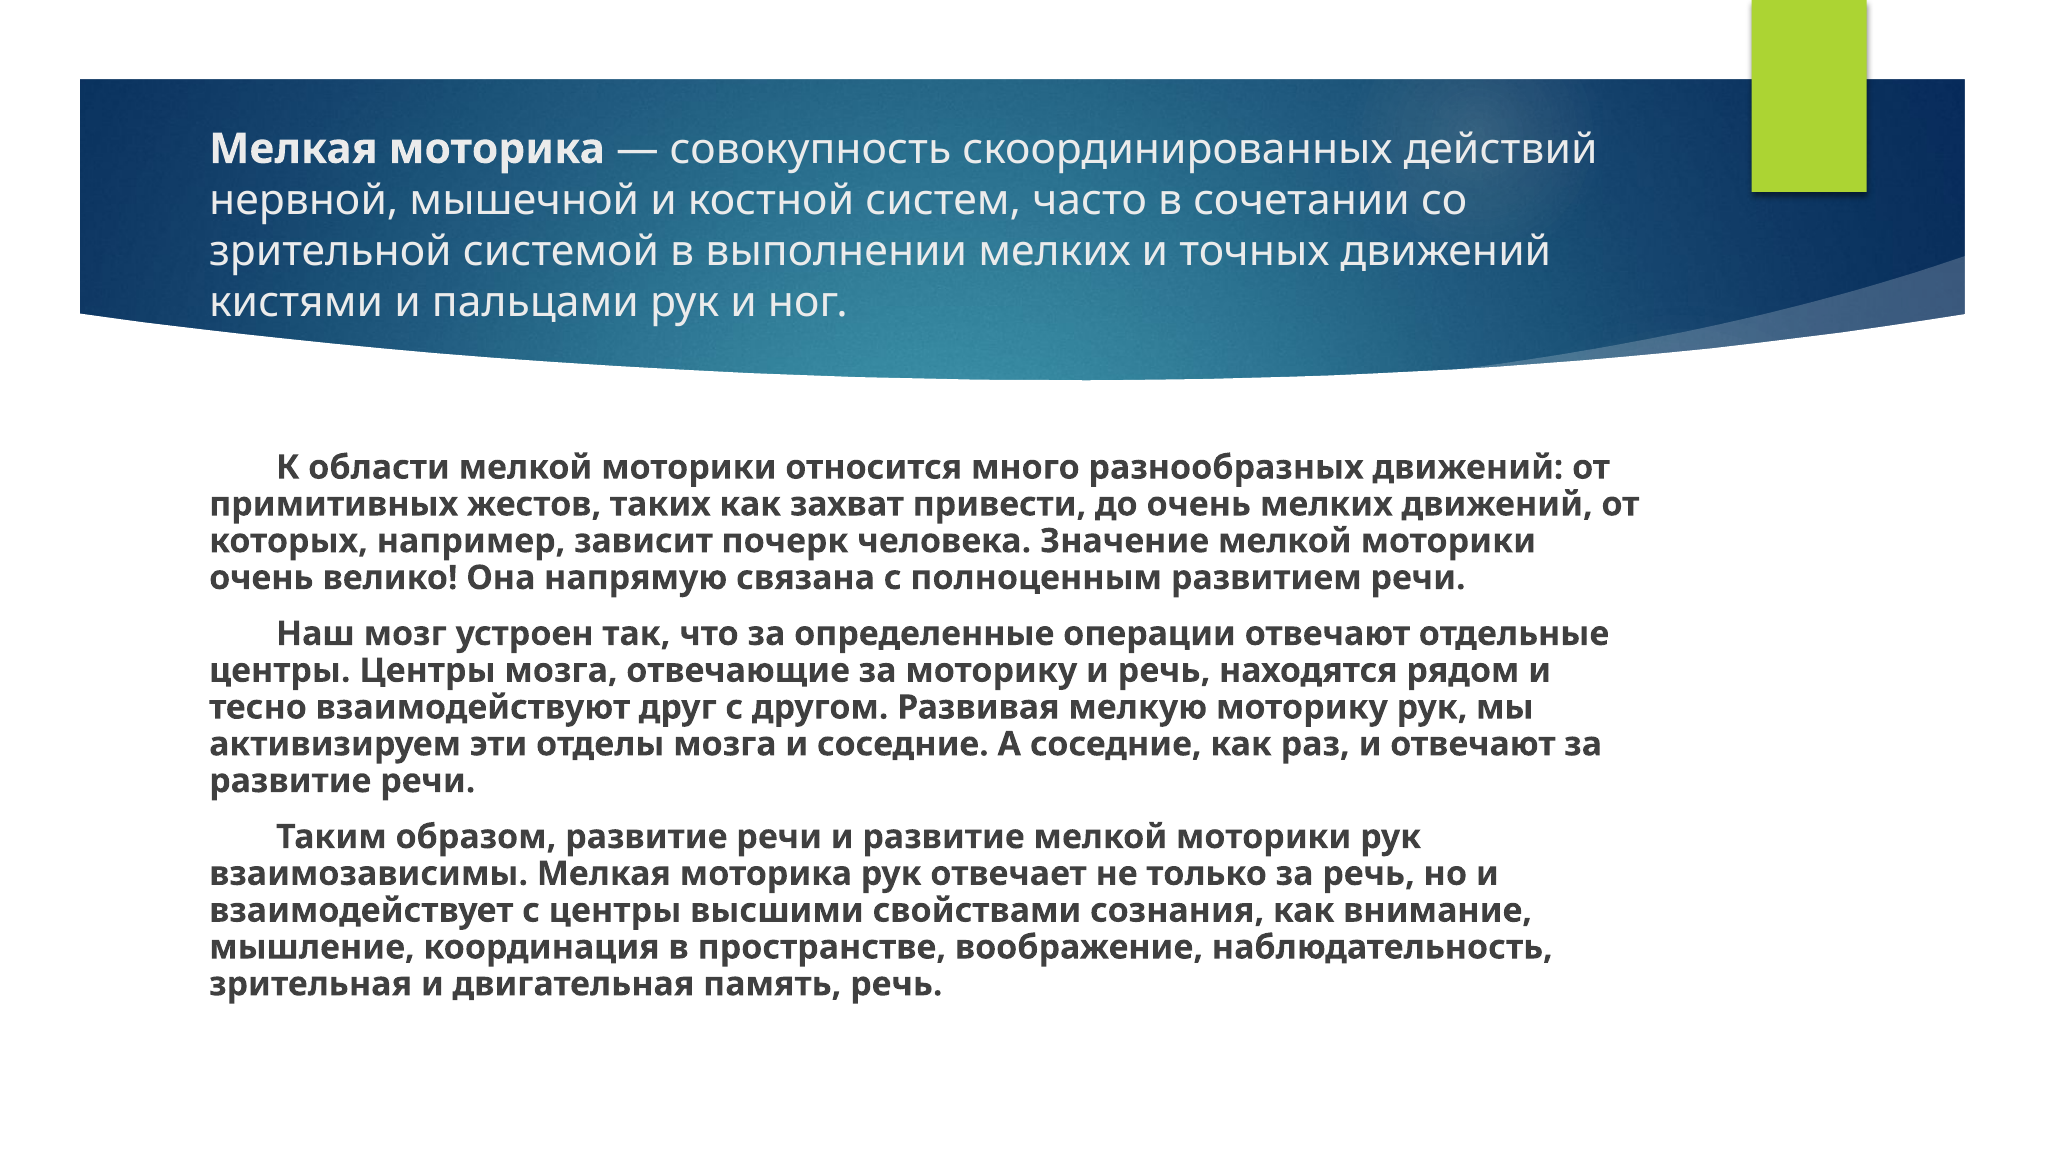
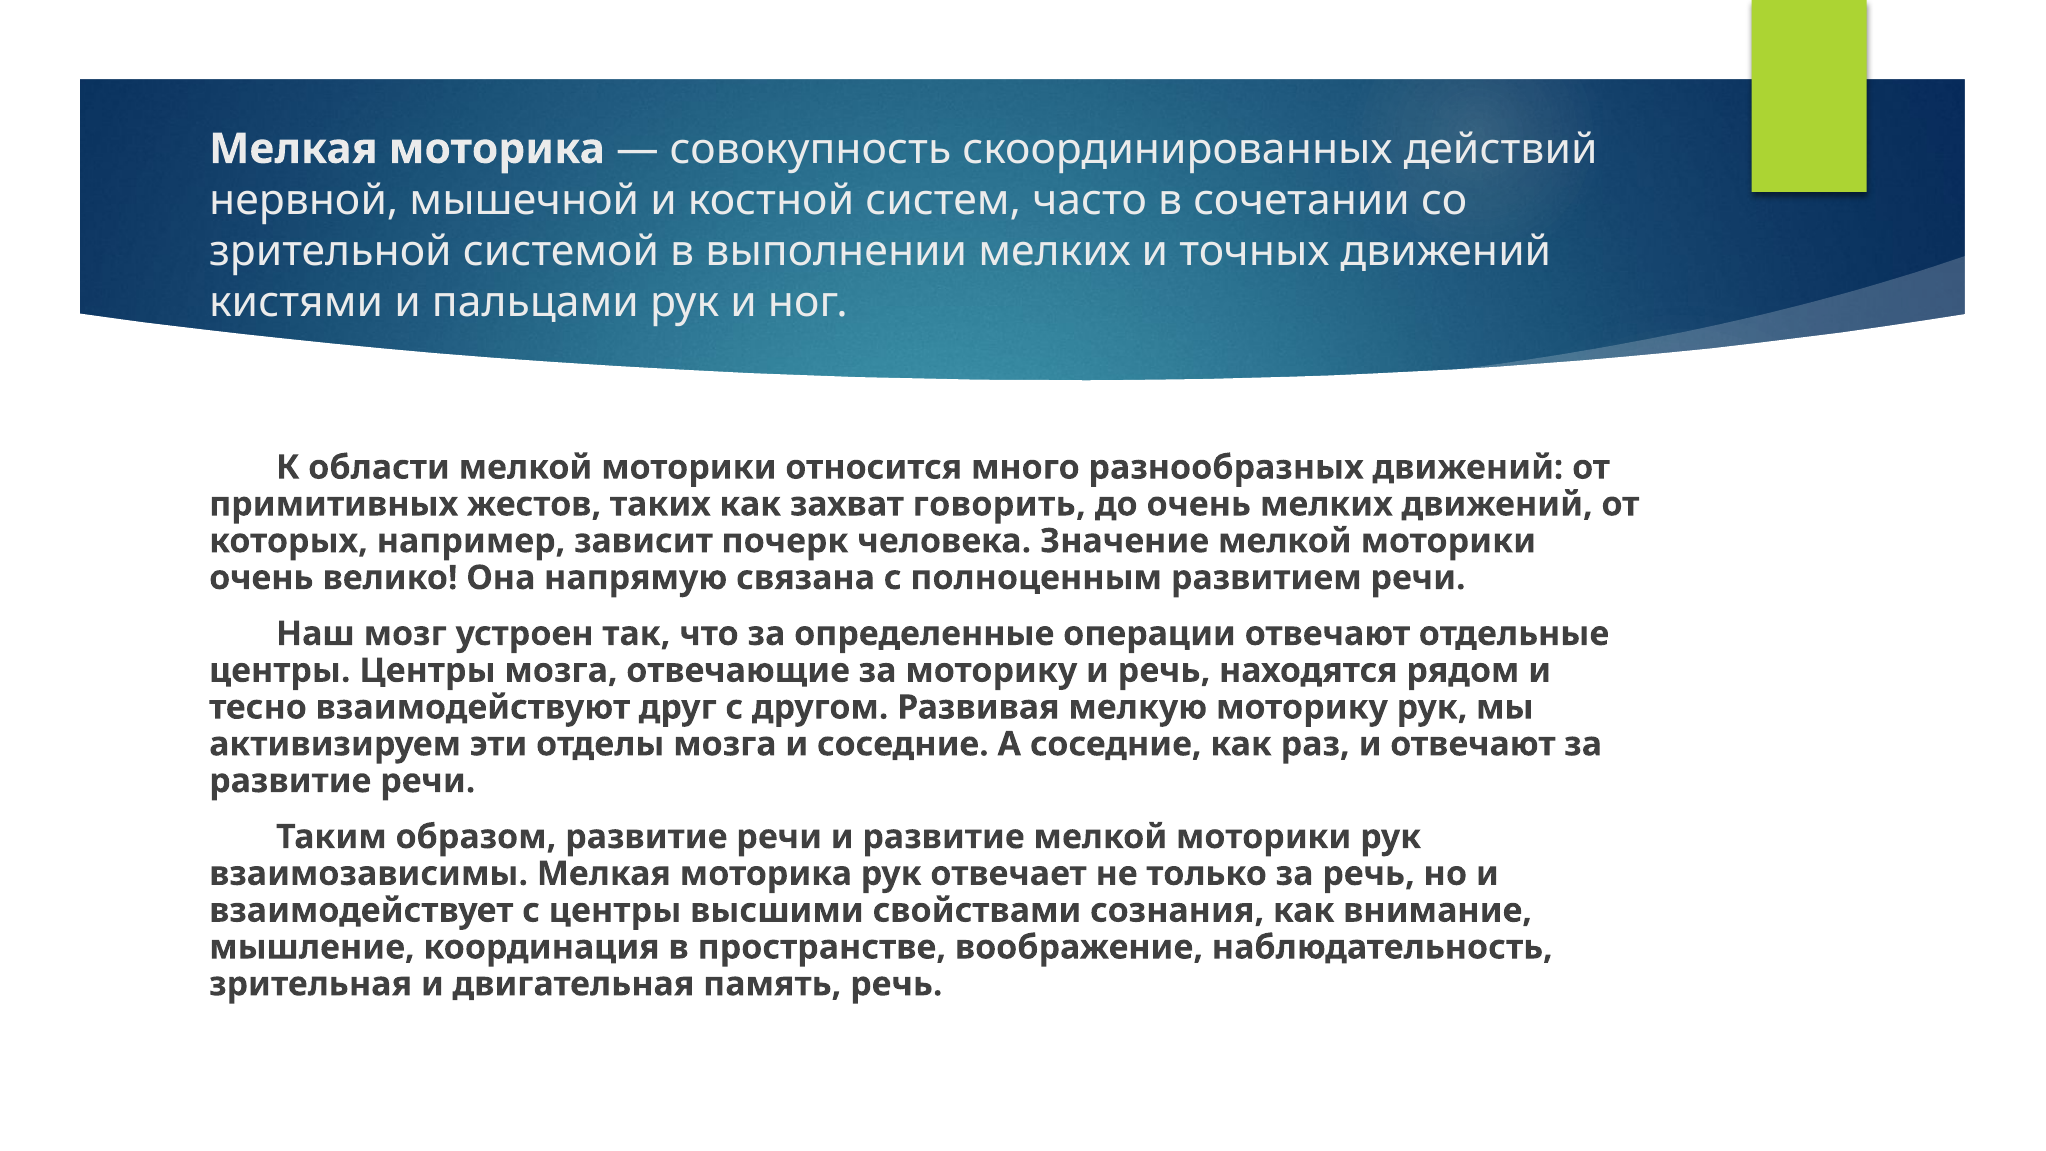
привести: привести -> говорить (999, 504)
